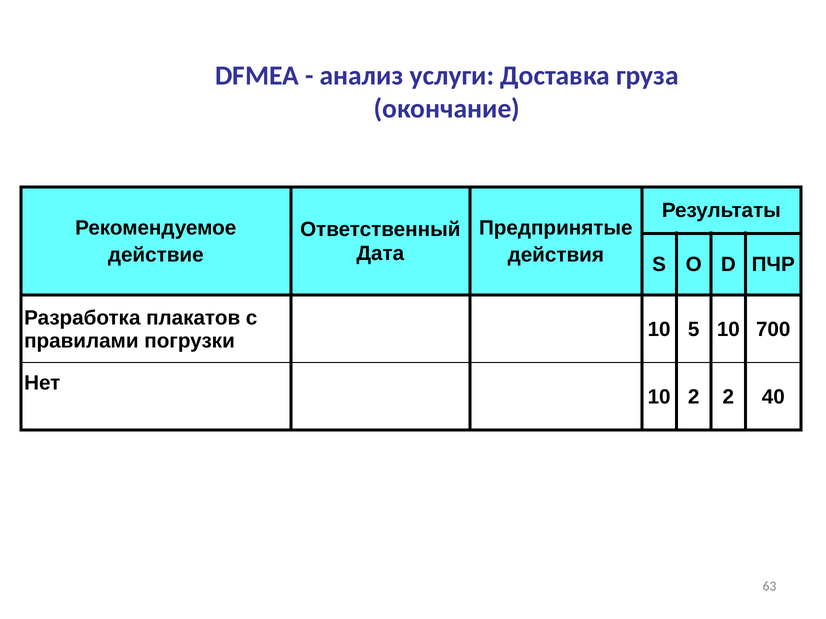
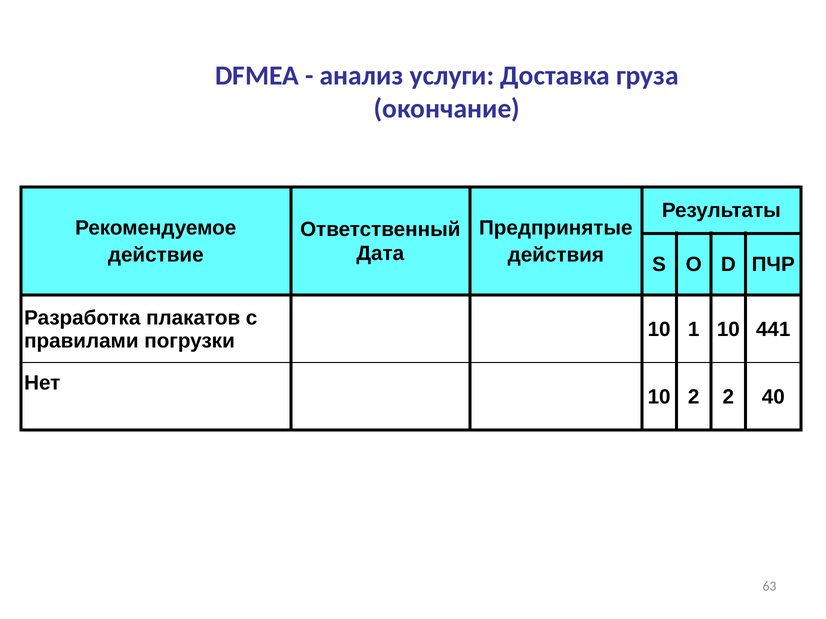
5: 5 -> 1 (694, 330)
700: 700 -> 441 (773, 330)
